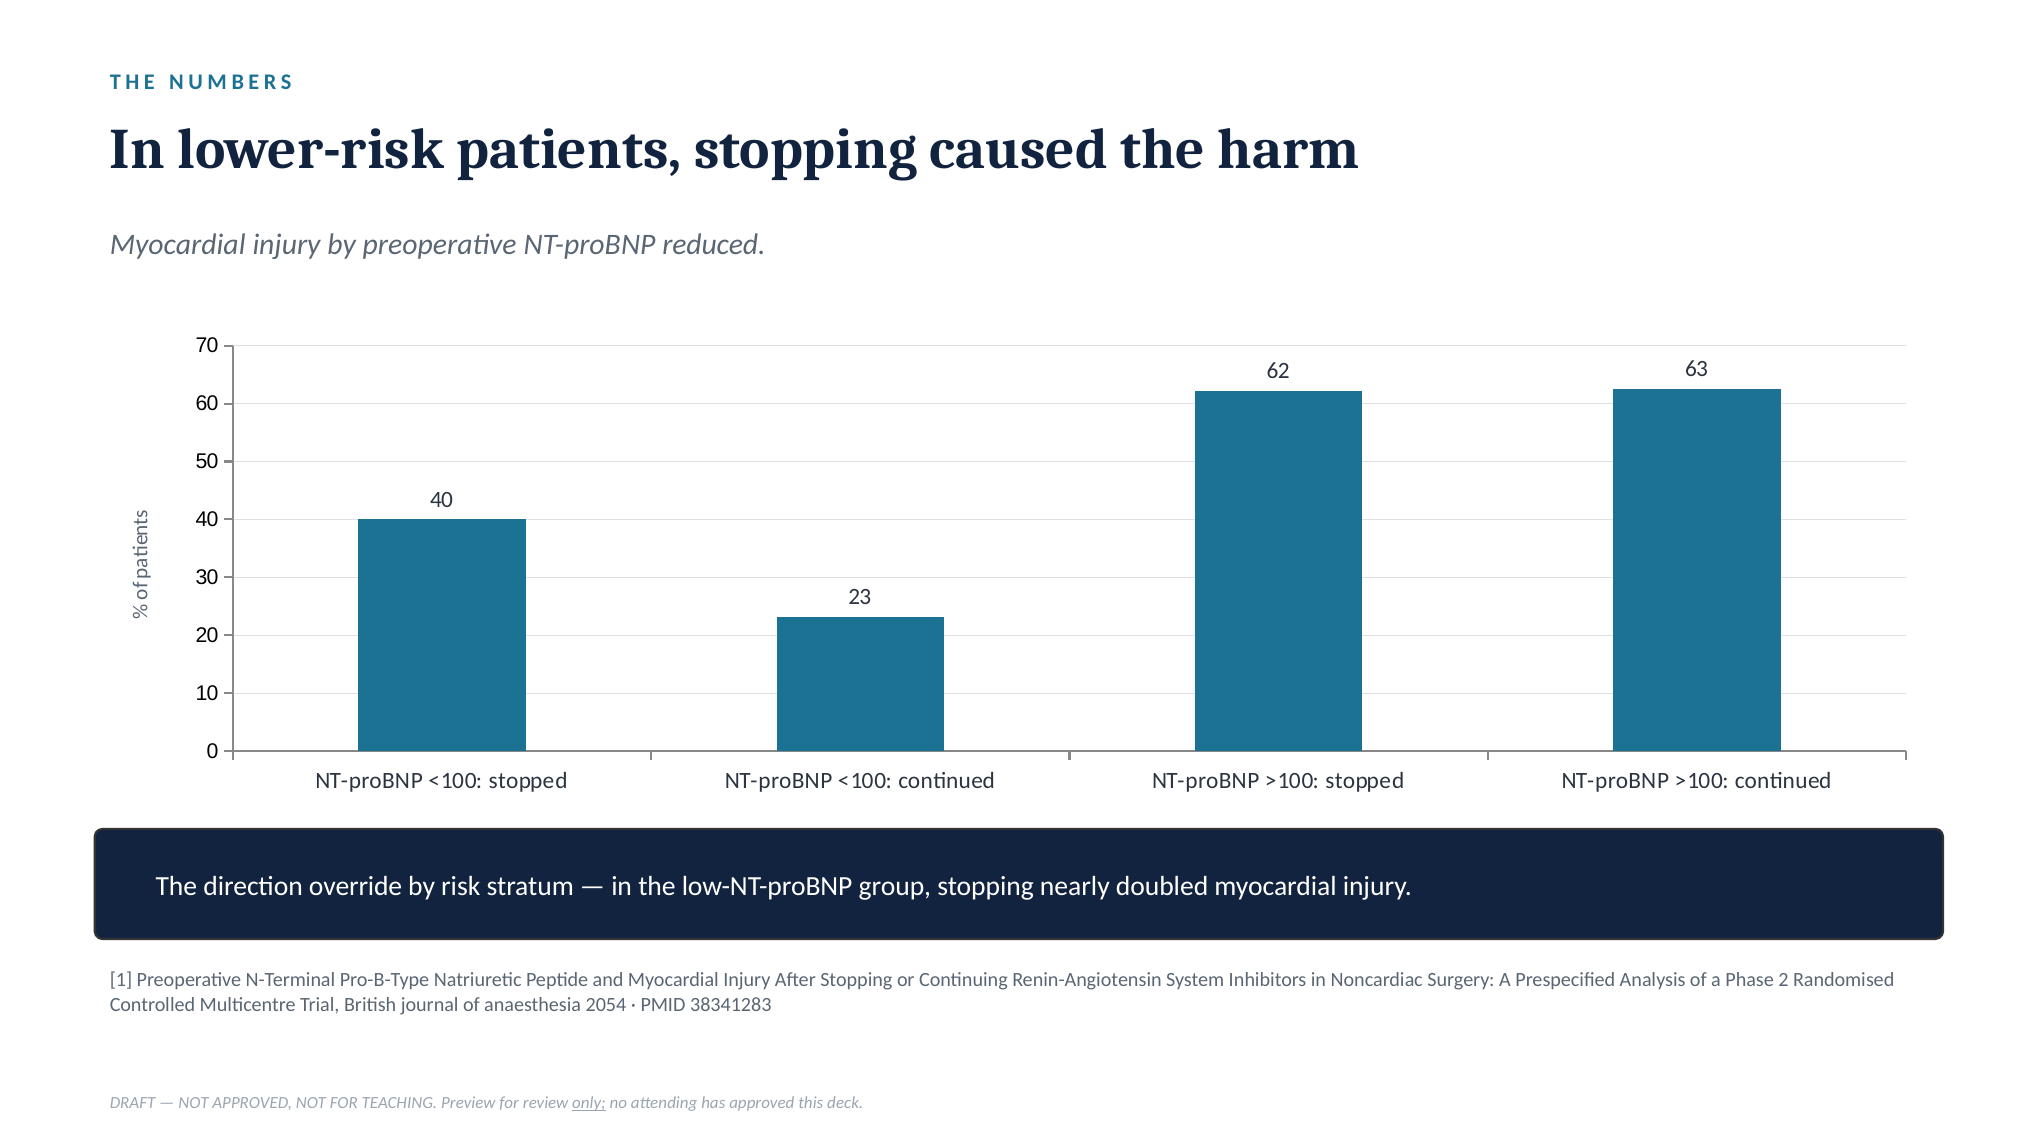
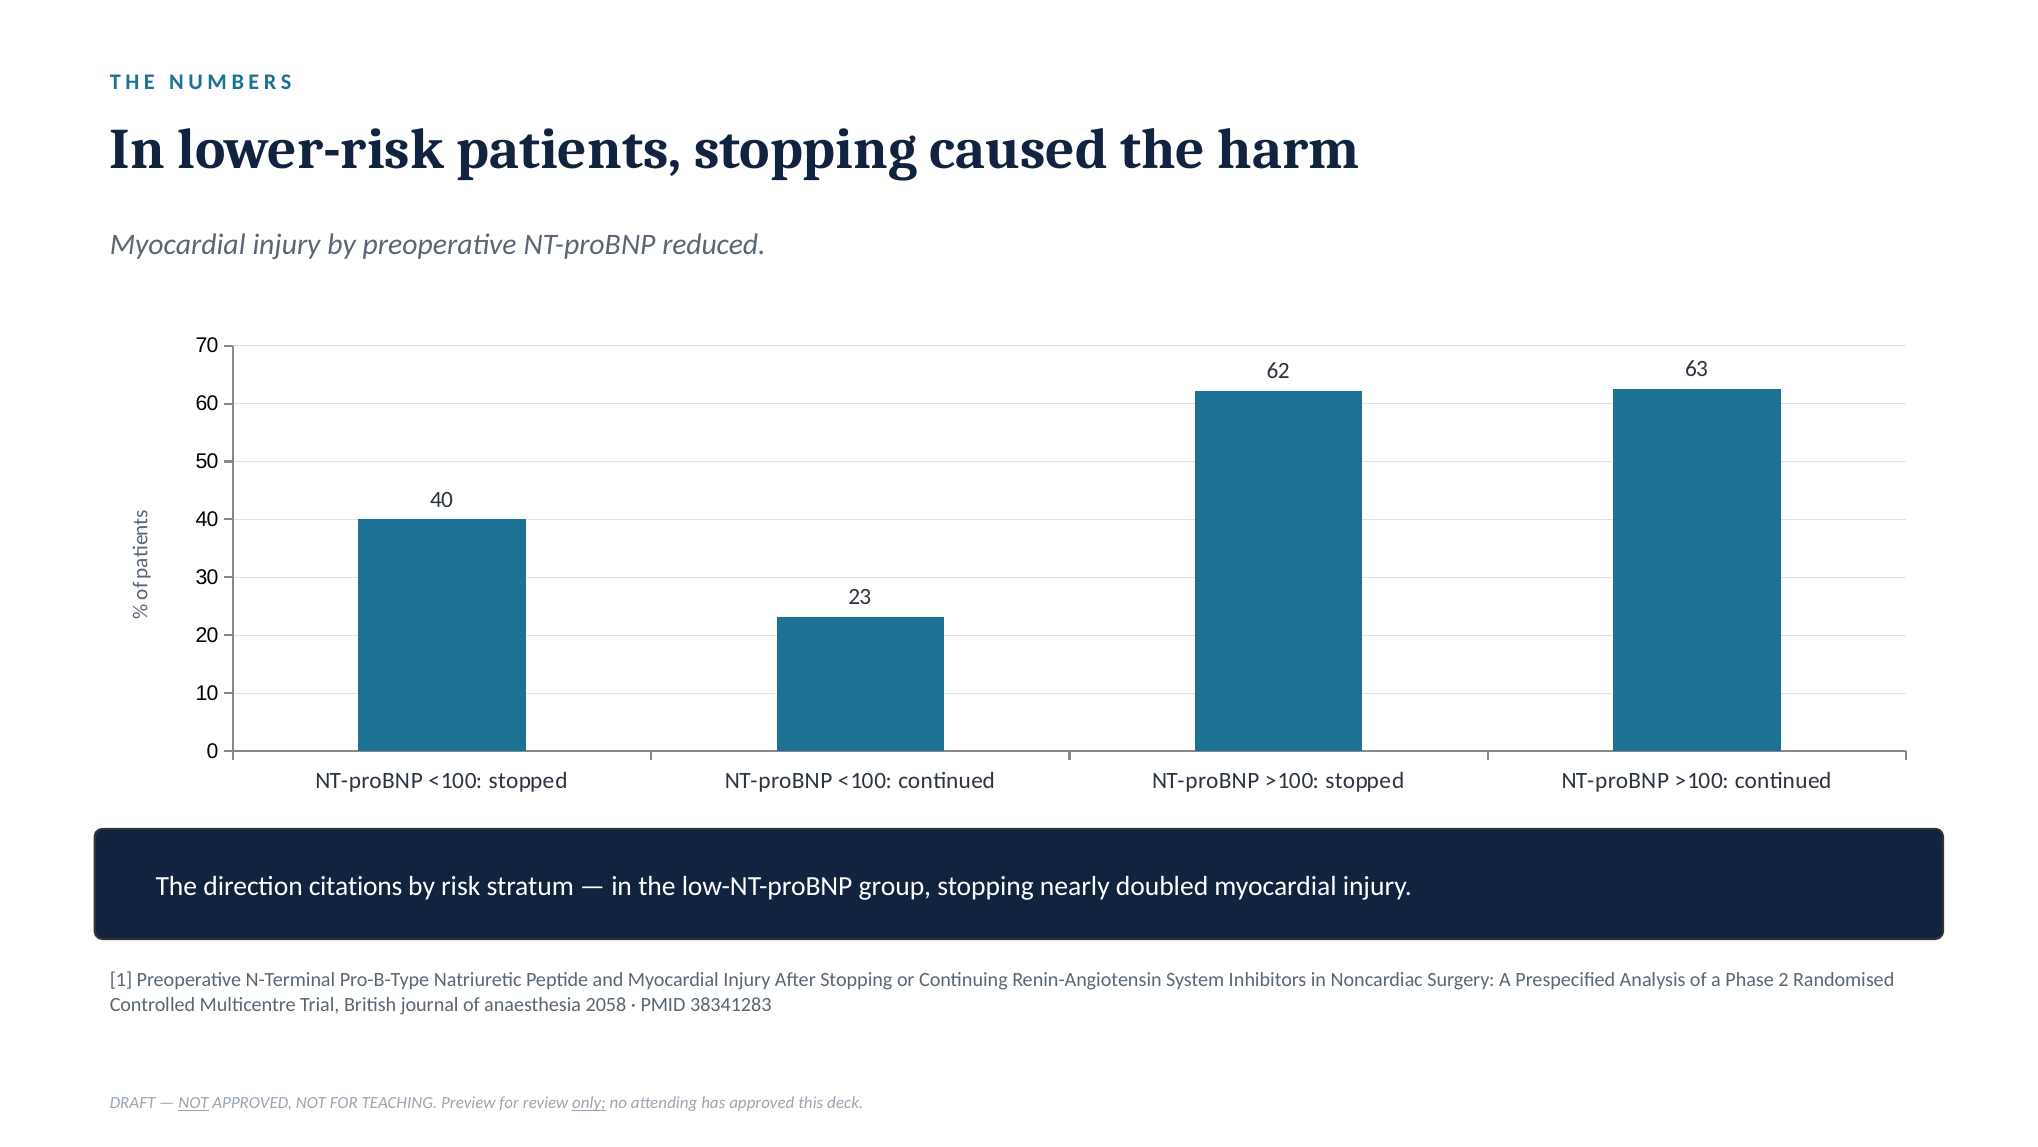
override: override -> citations (356, 885)
2054: 2054 -> 2058 (606, 1004)
NOT underline: none -> present (194, 1102)
